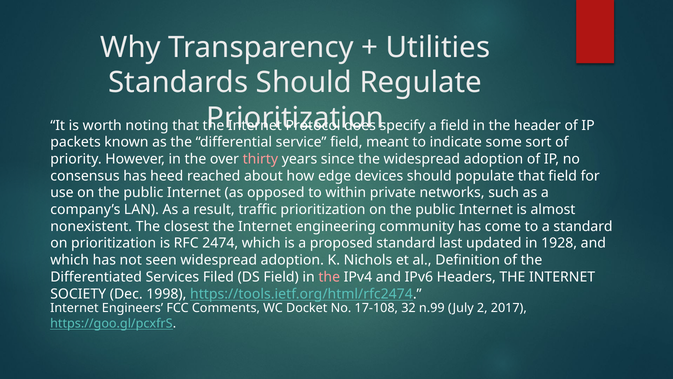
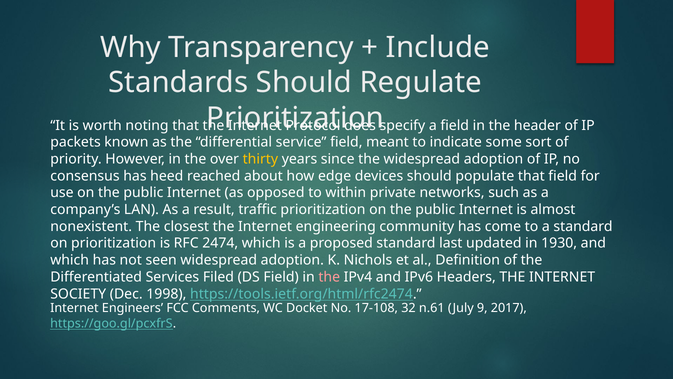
Utilities: Utilities -> Include (438, 47)
thirty colour: pink -> yellow (260, 159)
1928: 1928 -> 1930 (559, 243)
n.99: n.99 -> n.61 (432, 308)
2: 2 -> 9 (482, 308)
